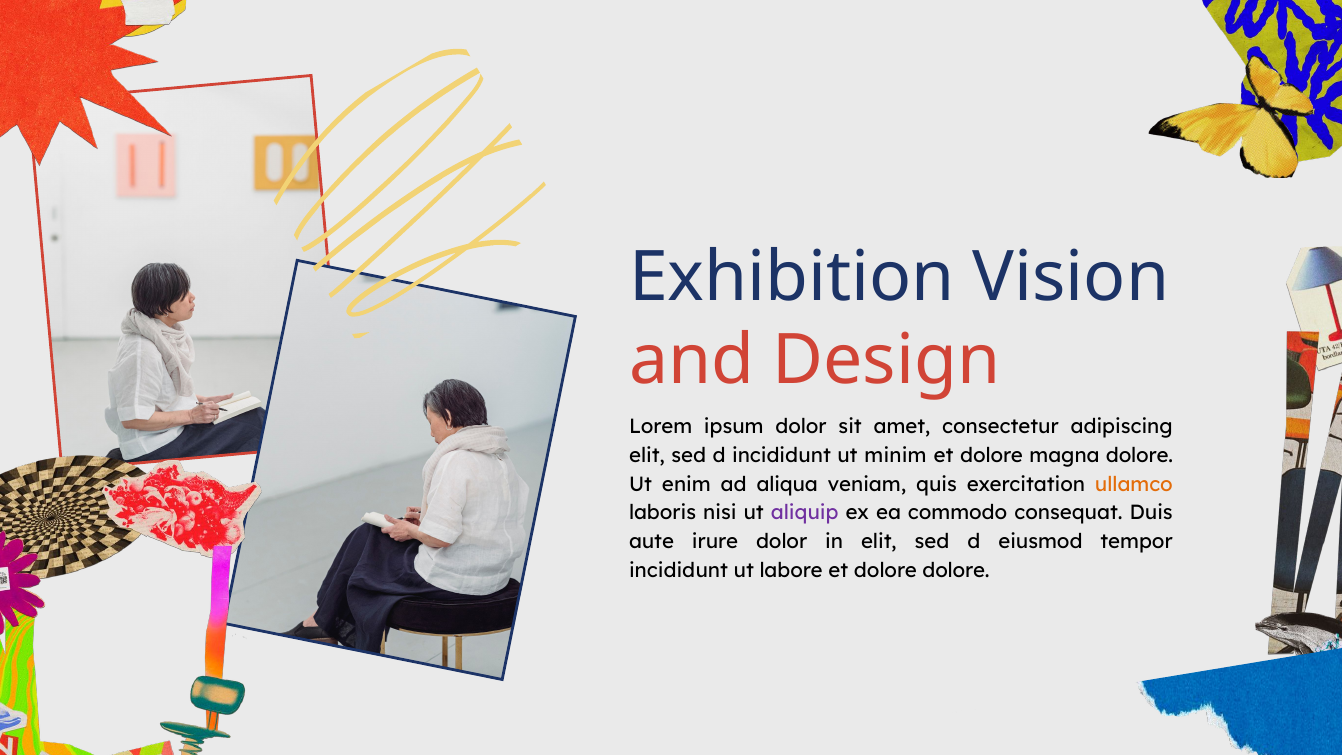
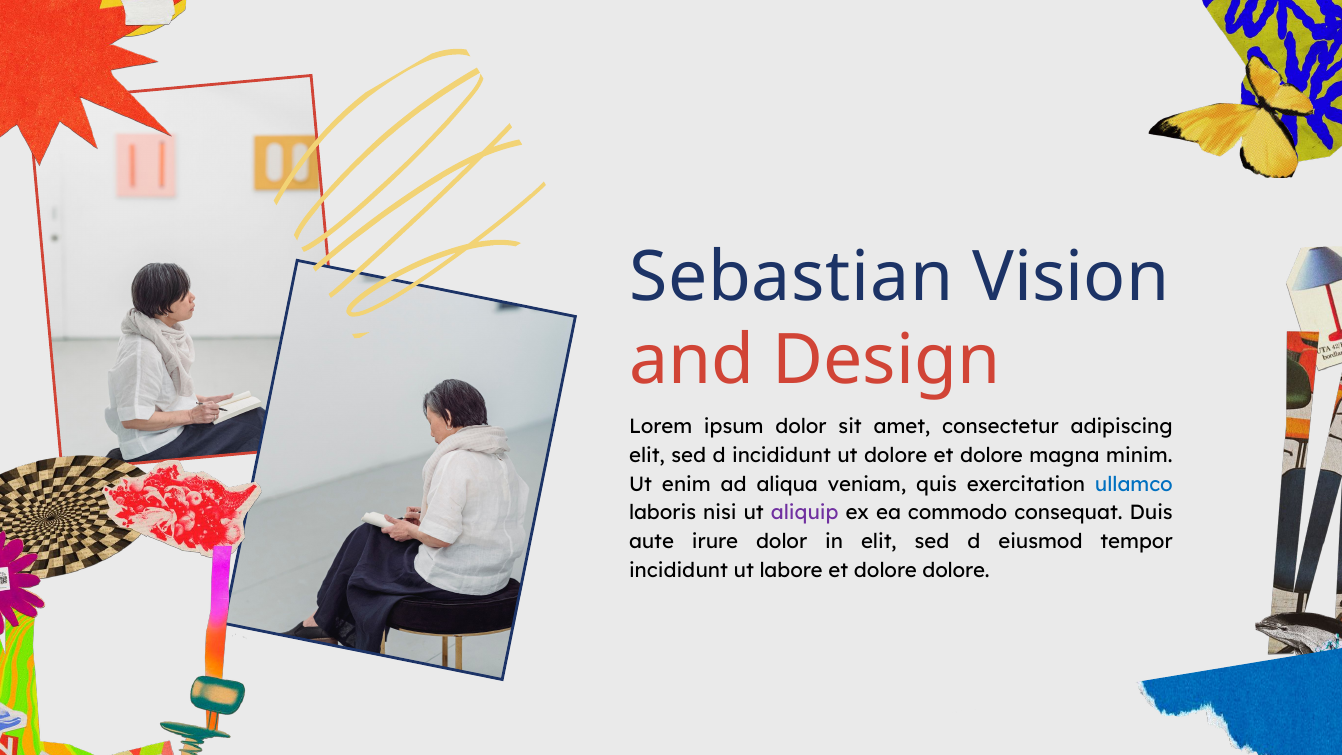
Exhibition: Exhibition -> Sebastian (791, 277)
ut minim: minim -> dolore (896, 456)
magna dolore: dolore -> minim (1139, 456)
ullamco colour: orange -> blue (1134, 484)
